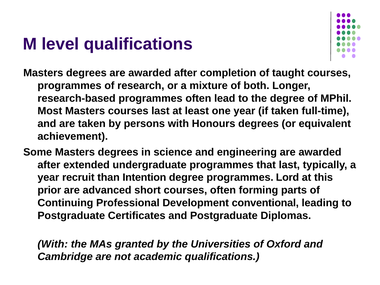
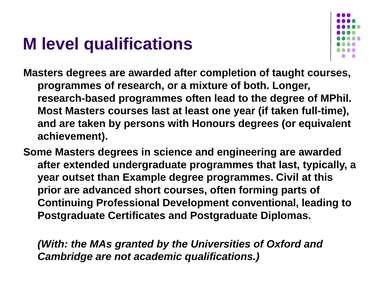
recruit: recruit -> outset (78, 178)
Intention: Intention -> Example (144, 178)
Lord: Lord -> Civil (287, 178)
